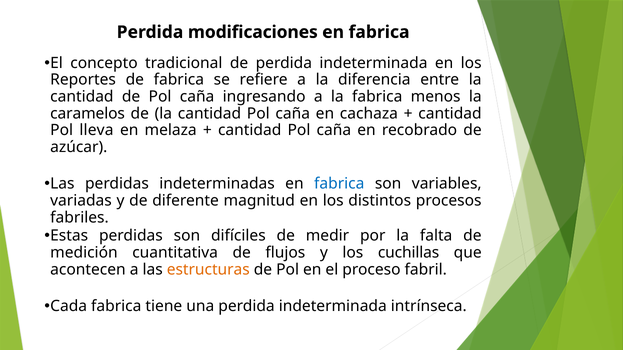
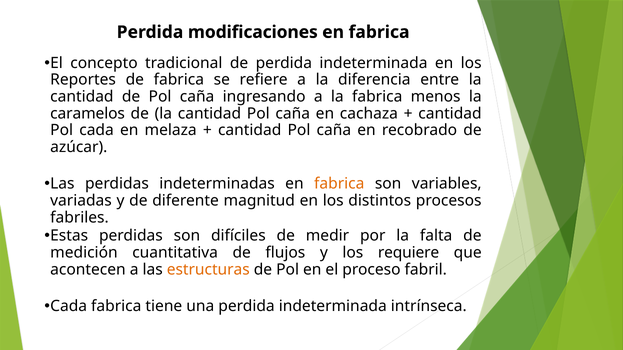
Pol lleva: lleva -> cada (97, 130)
fabrica colour: blue -> orange (339, 184)
cuchillas: cuchillas -> requiere (409, 253)
